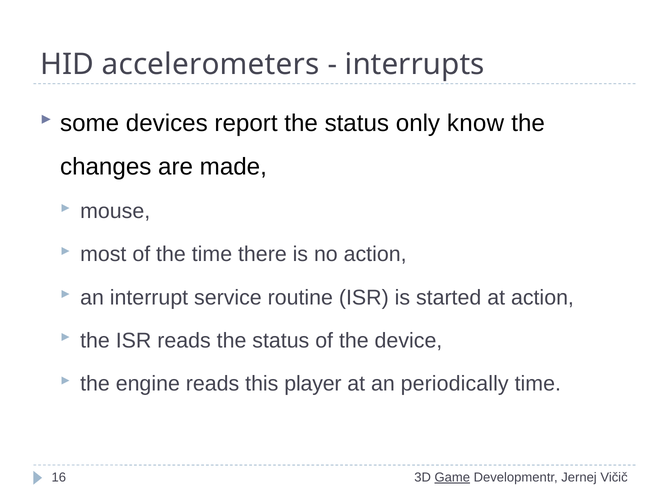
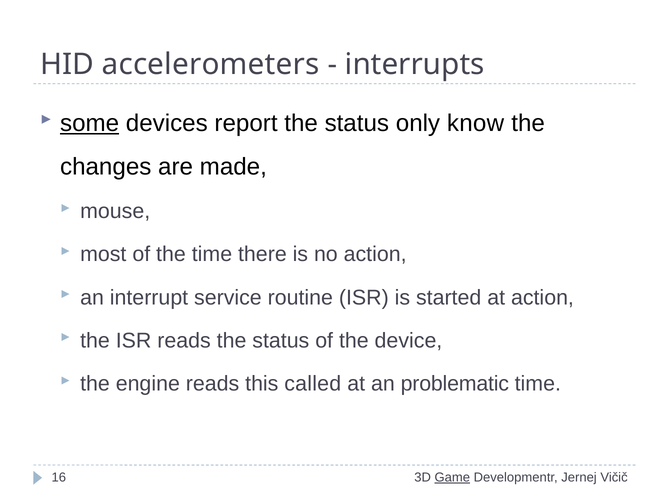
some underline: none -> present (90, 123)
player: player -> called (313, 383)
periodically: periodically -> problematic (455, 383)
